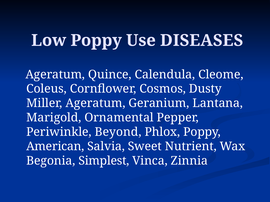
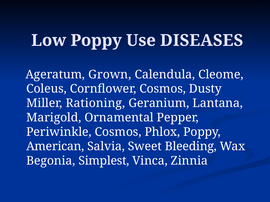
Quince: Quince -> Grown (110, 75)
Miller Ageratum: Ageratum -> Rationing (95, 103)
Periwinkle Beyond: Beyond -> Cosmos (118, 132)
Nutrient: Nutrient -> Bleeding (191, 147)
